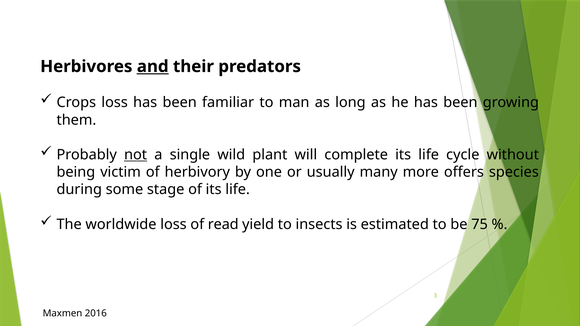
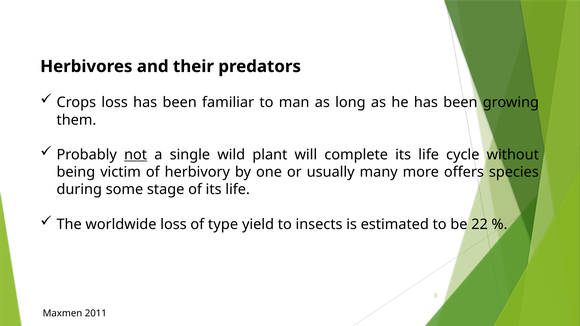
and underline: present -> none (153, 67)
read: read -> type (223, 224)
75: 75 -> 22 (480, 224)
2016: 2016 -> 2011 (96, 314)
